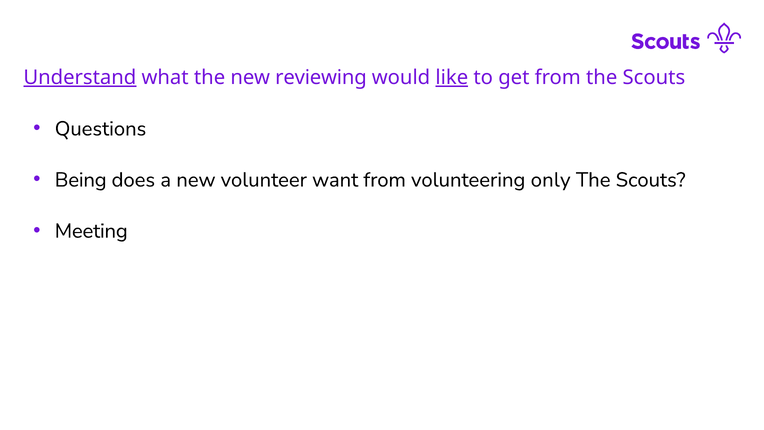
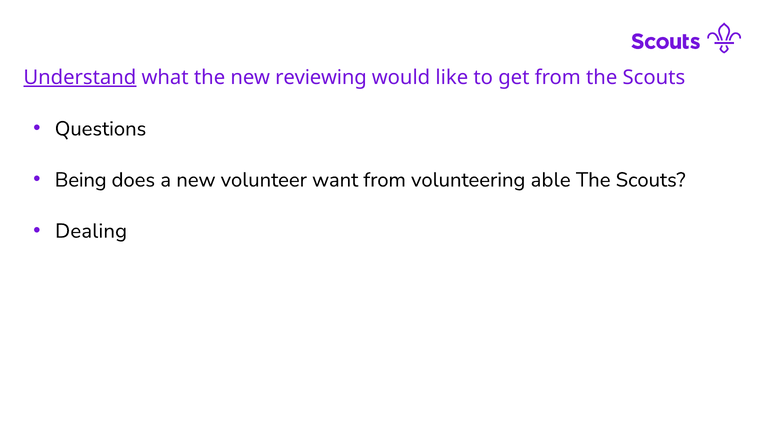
like underline: present -> none (452, 78)
only: only -> able (551, 180)
Meeting: Meeting -> Dealing (91, 231)
